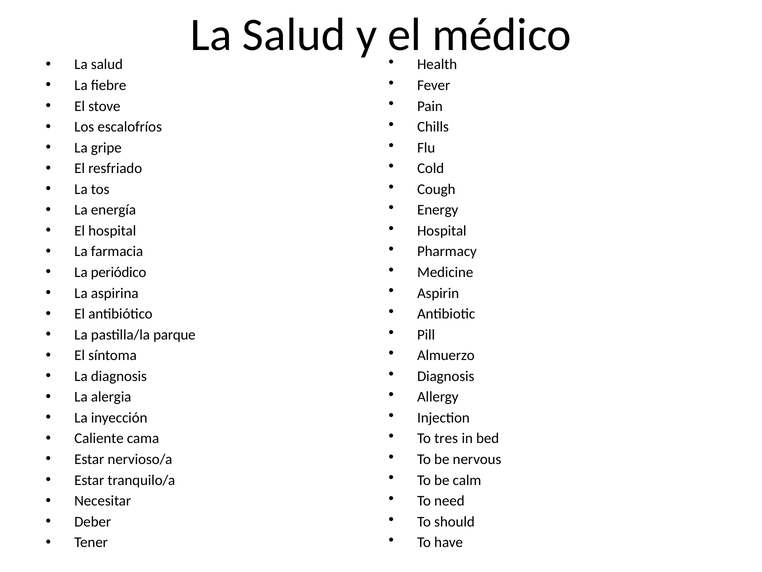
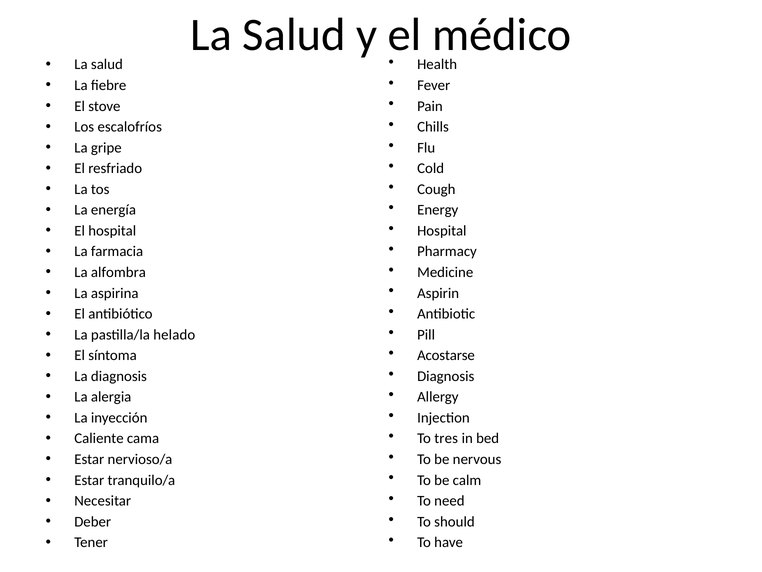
periódico: periódico -> alfombra (118, 272)
parque: parque -> helado (174, 334)
Almuerzo: Almuerzo -> Acostarse (446, 355)
